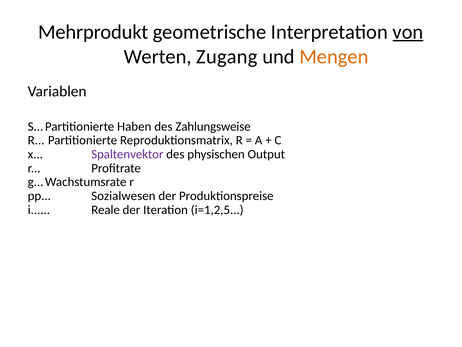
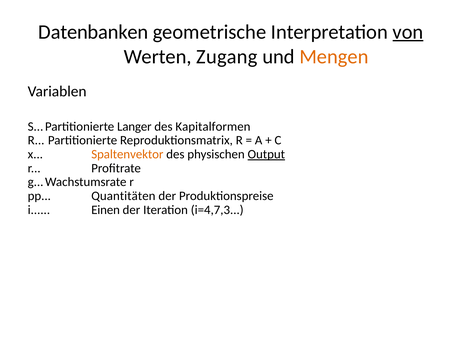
Mehrprodukt: Mehrprodukt -> Datenbanken (93, 32)
Haben: Haben -> Langer (134, 126)
Zahlungsweise: Zahlungsweise -> Kapitalformen (213, 126)
Spaltenvektor colour: purple -> orange (127, 154)
Output underline: none -> present (266, 154)
Sozialwesen: Sozialwesen -> Quantitäten (123, 196)
Reale: Reale -> Einen (106, 210)
i=1,2,5: i=1,2,5 -> i=4,7,3 (217, 210)
